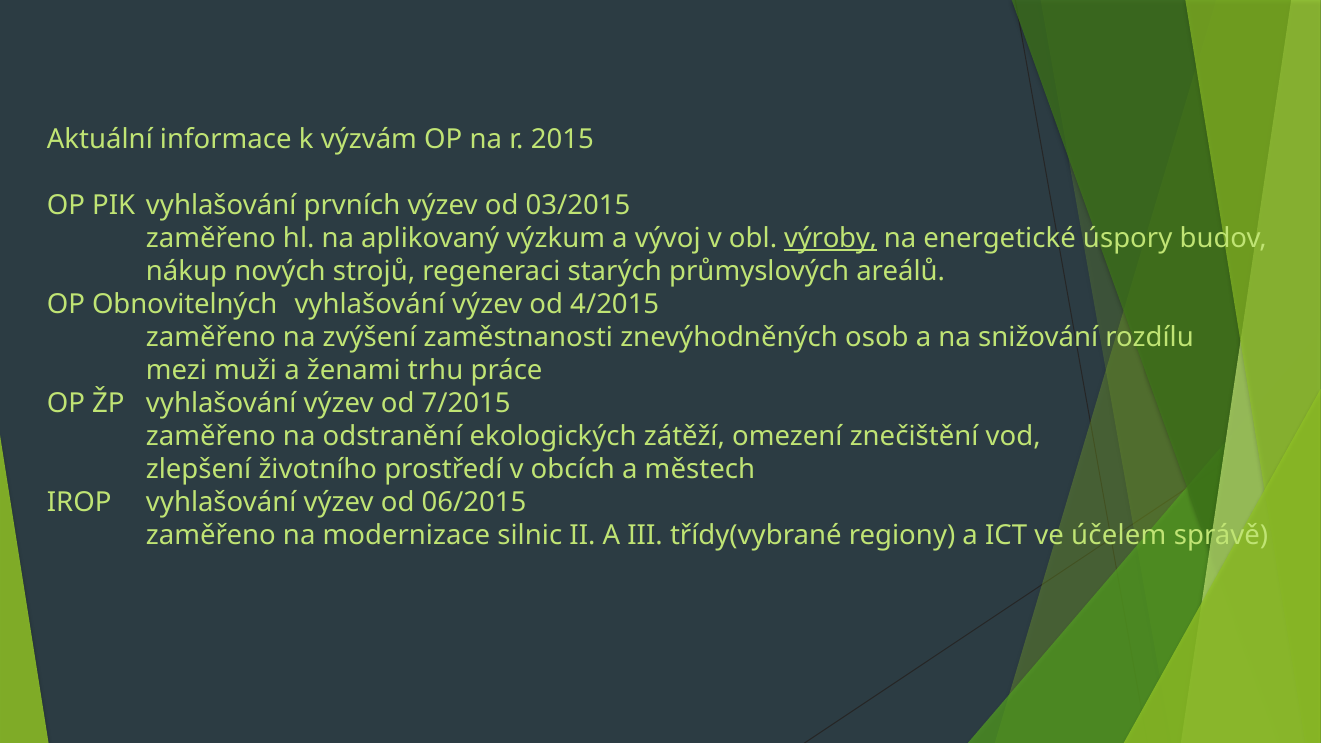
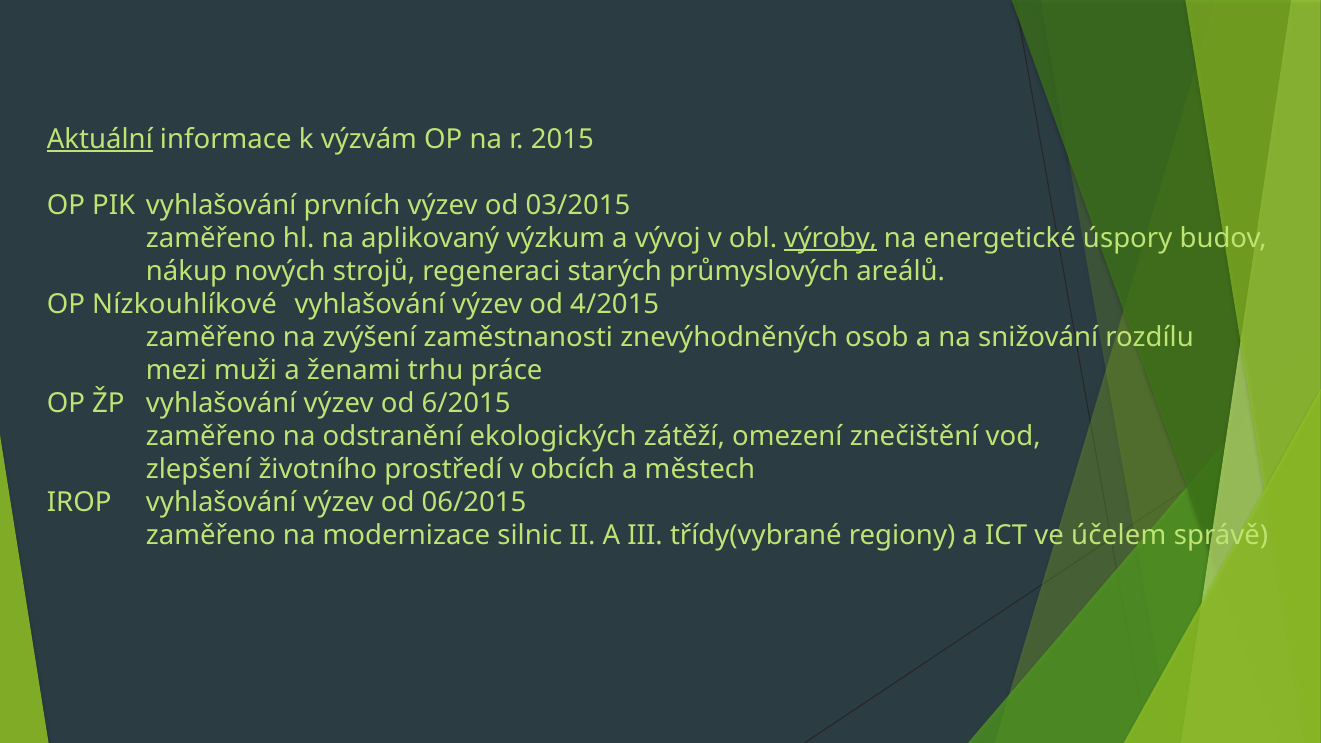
Aktuální underline: none -> present (100, 139)
Obnovitelných: Obnovitelných -> Nízkouhlíkové (185, 304)
7/2015: 7/2015 -> 6/2015 (466, 403)
